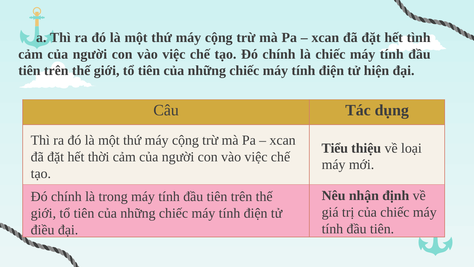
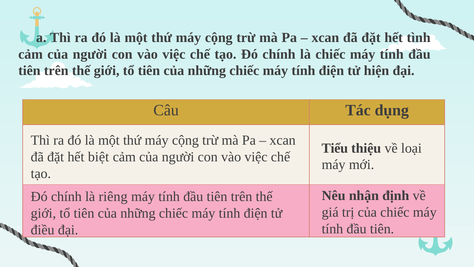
thời: thời -> biệt (99, 157)
trong: trong -> riêng (113, 196)
